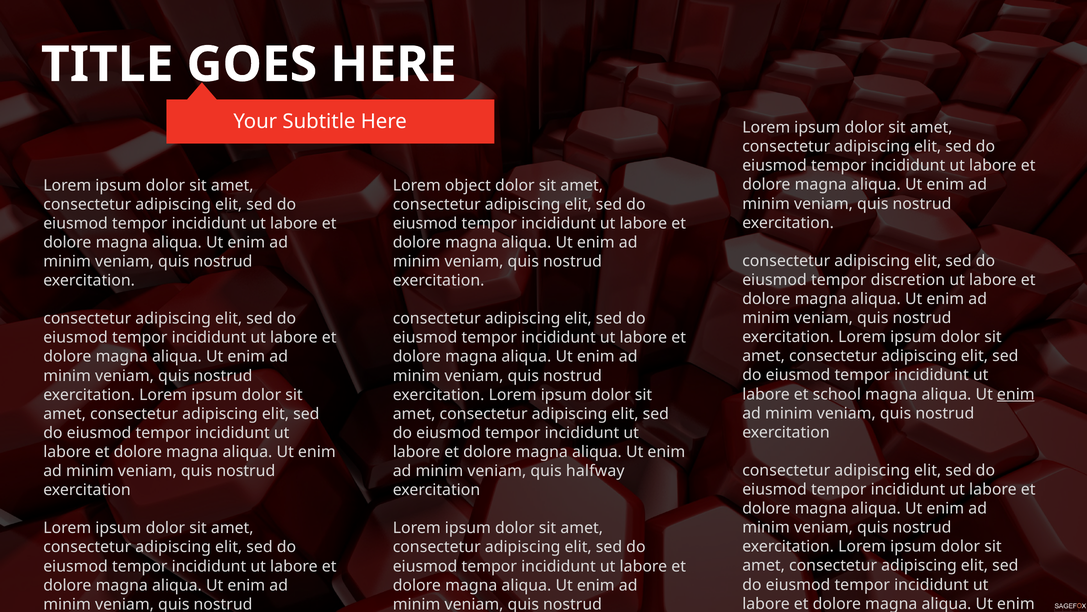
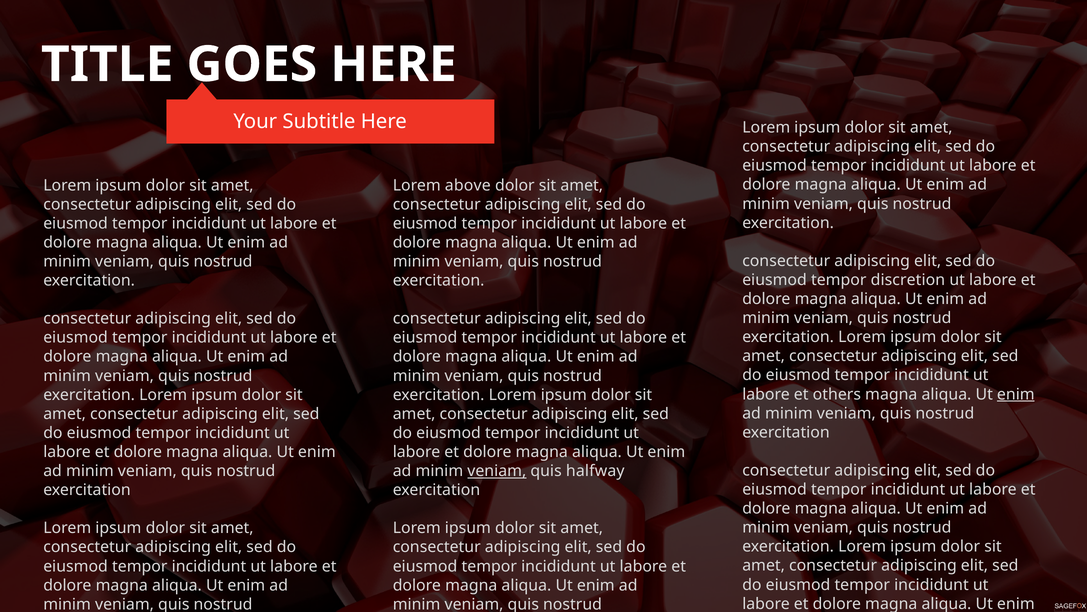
object: object -> above (468, 185)
school: school -> others (837, 394)
veniam underline: none -> present (497, 471)
